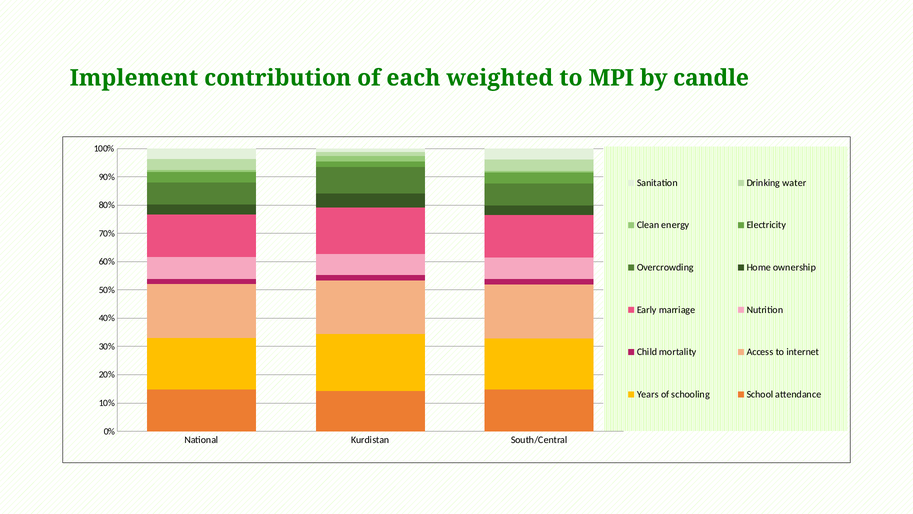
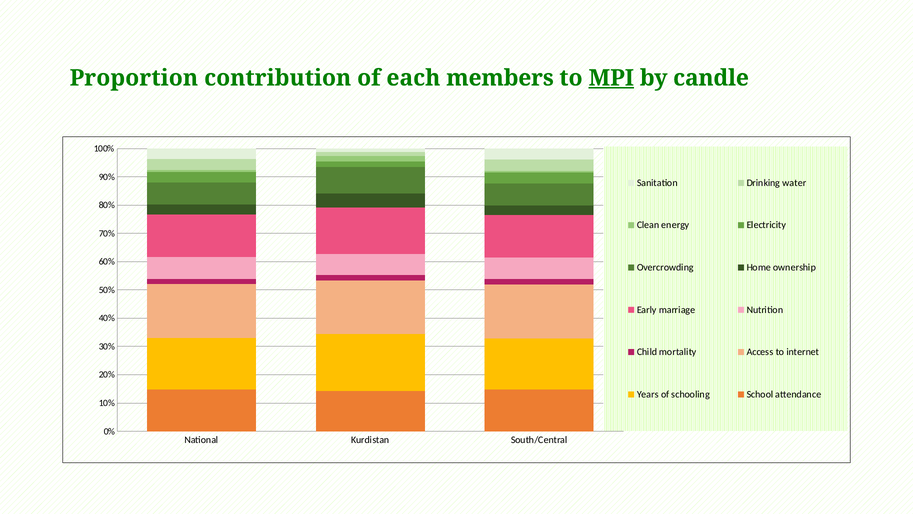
Implement: Implement -> Proportion (134, 78)
weighted: weighted -> members (500, 78)
MPI underline: none -> present (611, 78)
